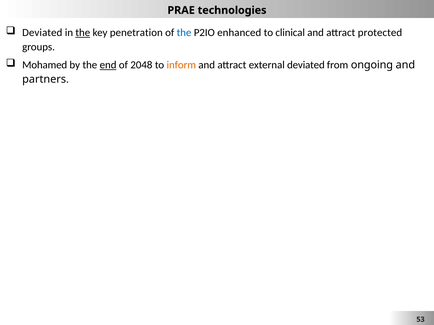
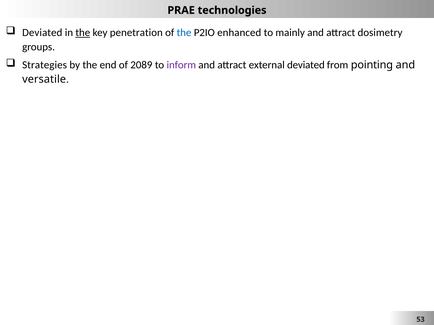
clinical: clinical -> mainly (290, 33)
protected: protected -> dosimetry (380, 33)
Mohamed: Mohamed -> Strategies (45, 65)
end underline: present -> none (108, 65)
2048: 2048 -> 2089 (141, 65)
inform colour: orange -> purple (181, 65)
ongoing: ongoing -> pointing (372, 65)
partners: partners -> versatile (44, 79)
